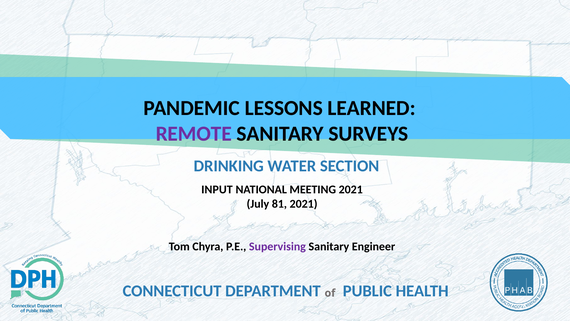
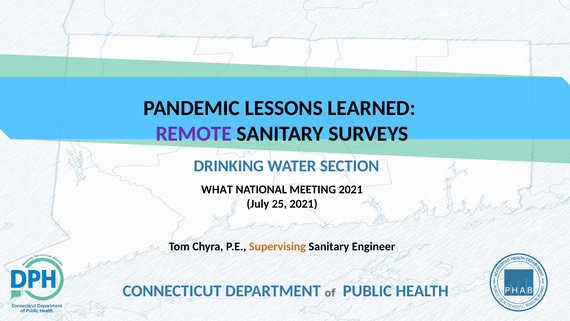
INPUT: INPUT -> WHAT (217, 189)
81: 81 -> 25 (279, 204)
Supervising colour: purple -> orange (277, 246)
